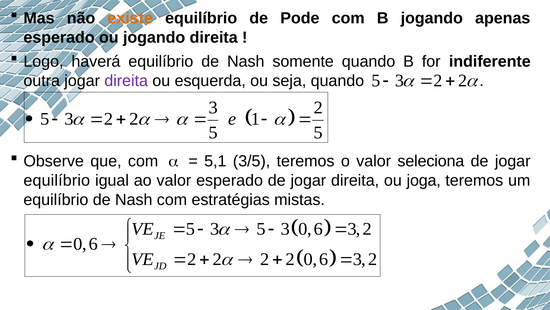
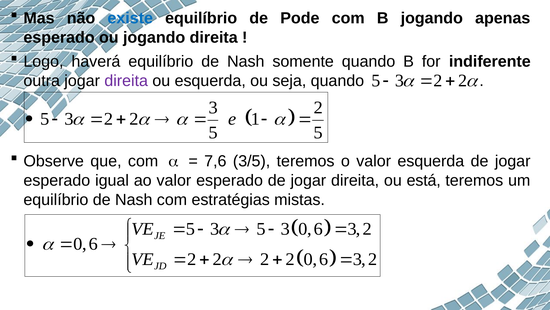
existe colour: orange -> blue (130, 18)
5,1: 5,1 -> 7,6 (215, 161)
valor seleciona: seleciona -> esquerda (431, 161)
equilíbrio: equilíbrio -> esperado (57, 180)
joga: joga -> está (424, 180)
